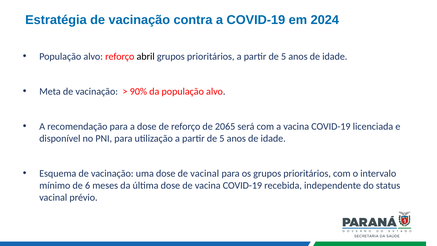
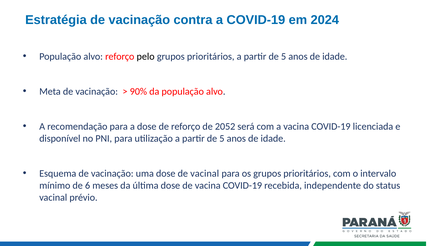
abril: abril -> pelo (146, 56)
2065: 2065 -> 2052 (225, 126)
